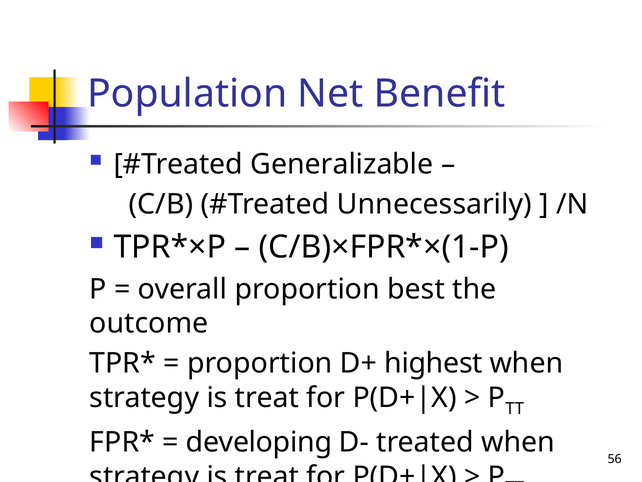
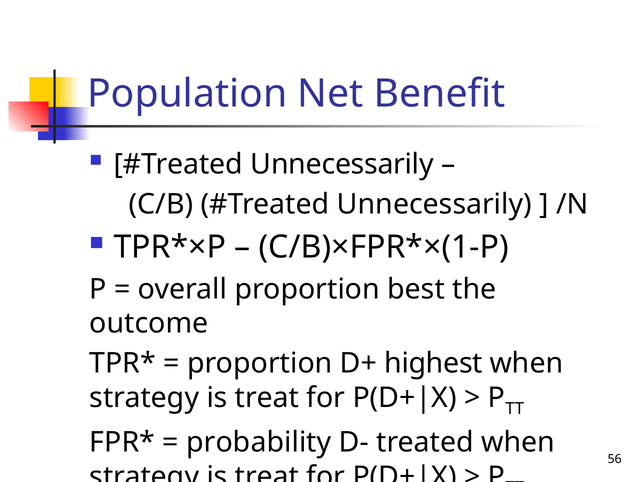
Generalizable: Generalizable -> Unnecessarily (342, 164)
developing: developing -> probability (259, 442)
